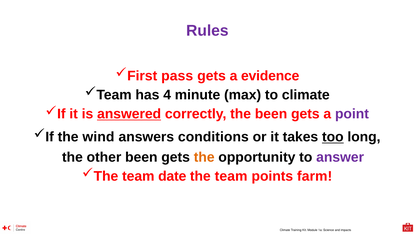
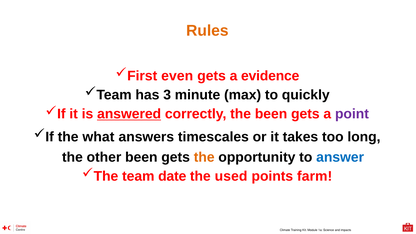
Rules colour: purple -> orange (207, 31)
pass: pass -> even (177, 76)
4: 4 -> 3 (167, 95)
to climate: climate -> quickly (306, 95)
wind: wind -> what (98, 137)
conditions: conditions -> timescales (213, 137)
too underline: present -> none (333, 137)
answer colour: purple -> blue (340, 157)
the team: team -> used (231, 176)
